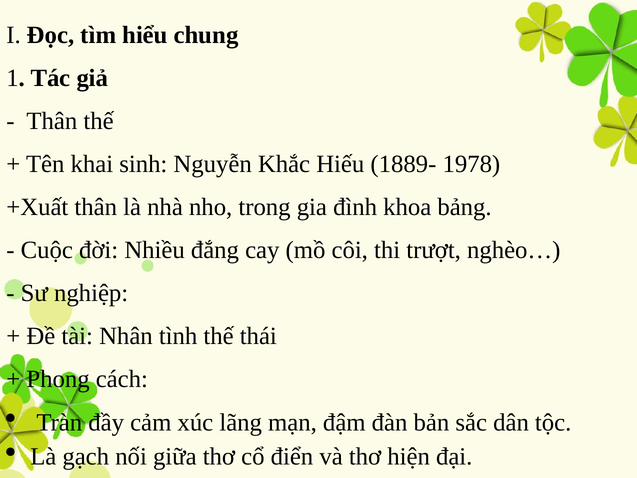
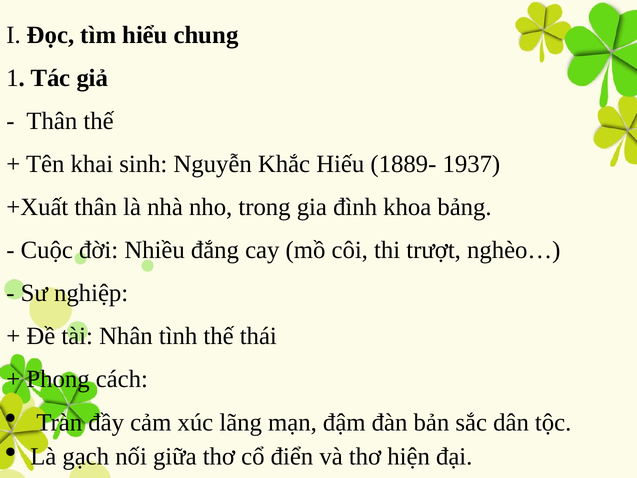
1978: 1978 -> 1937 (471, 164)
